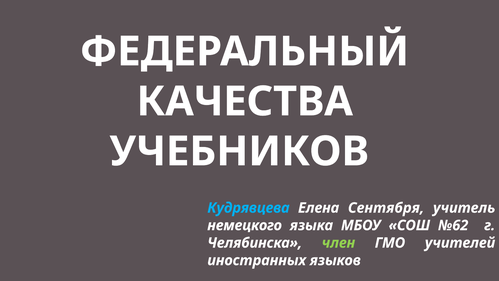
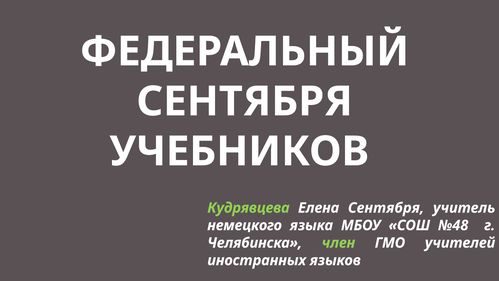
КАЧЕСТВА: КАЧЕСТВА -> СЕНТЯБРЯ (245, 101)
Кудрявцева colour: light blue -> light green (248, 208)
№62: №62 -> №48 (453, 225)
